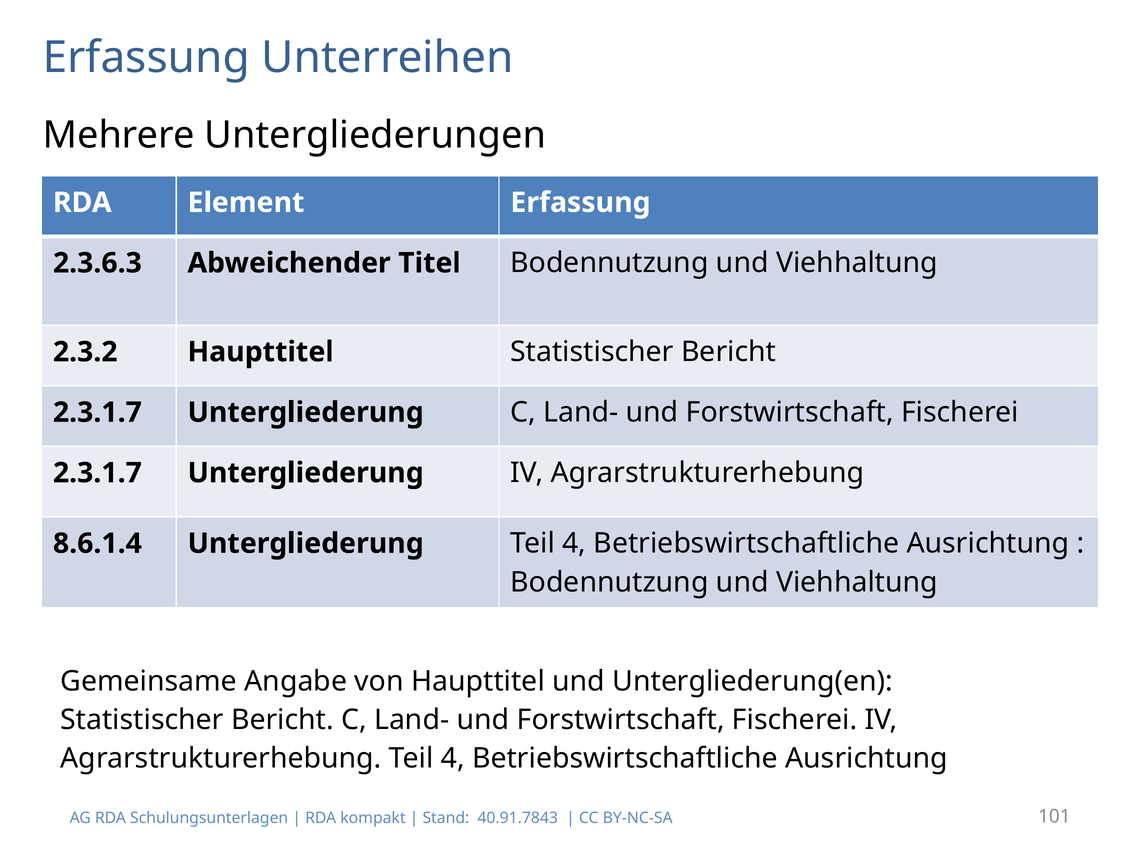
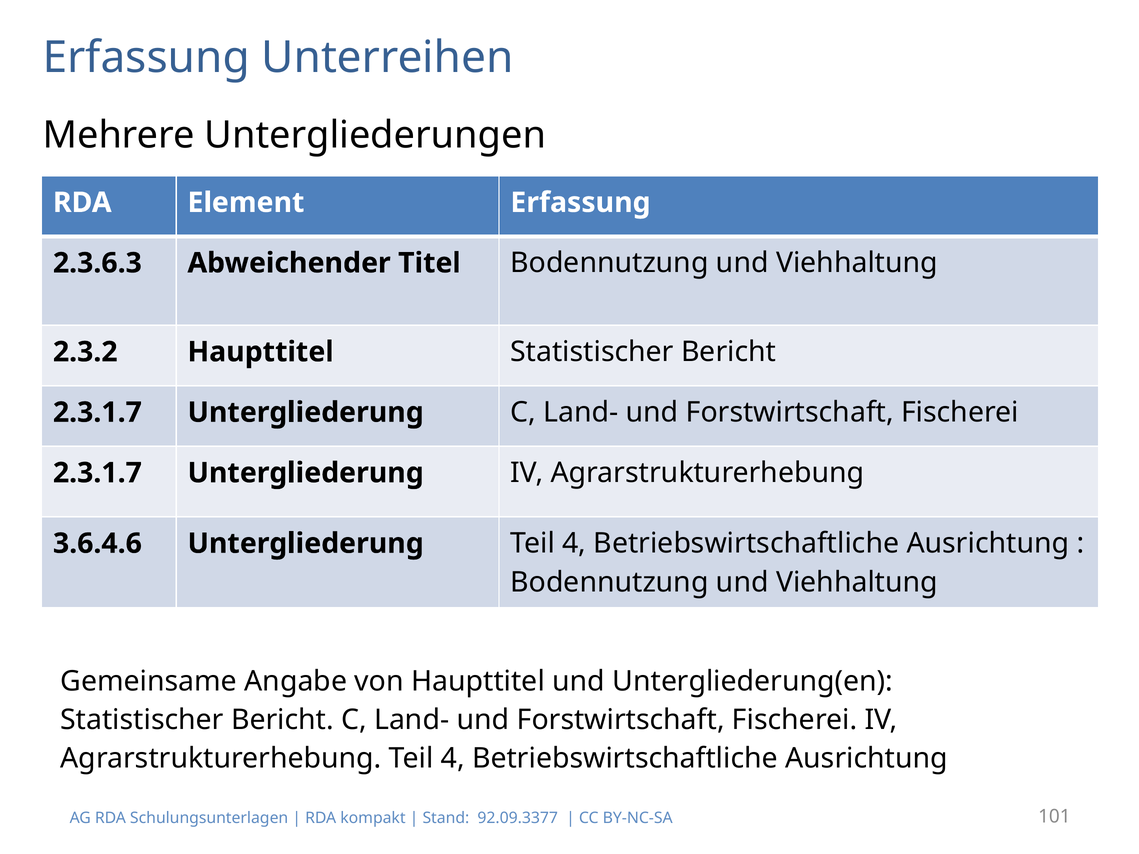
8.6.1.4: 8.6.1.4 -> 3.6.4.6 (97, 544)
40.91.7843: 40.91.7843 -> 92.09.3377 (518, 818)
